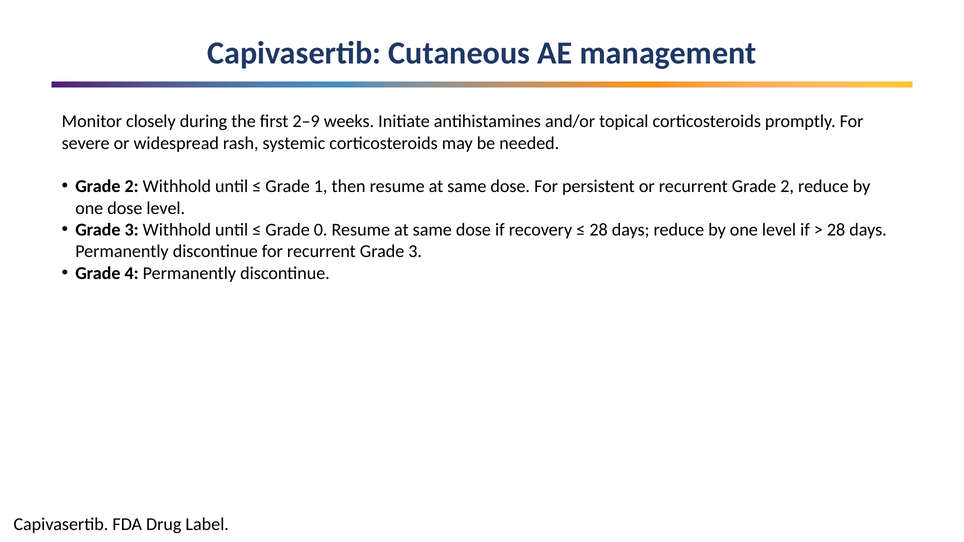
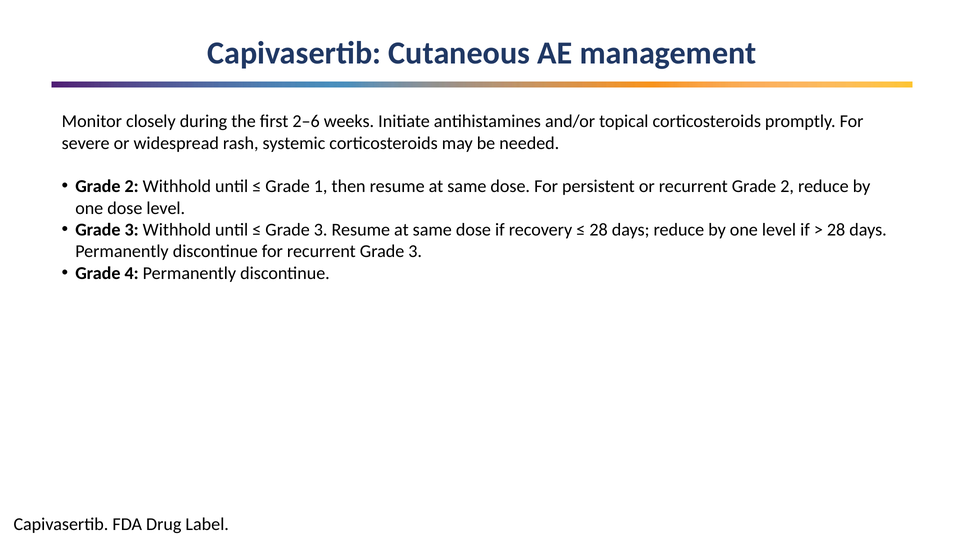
2–9: 2–9 -> 2–6 (306, 121)
0: 0 -> 3 (321, 230)
